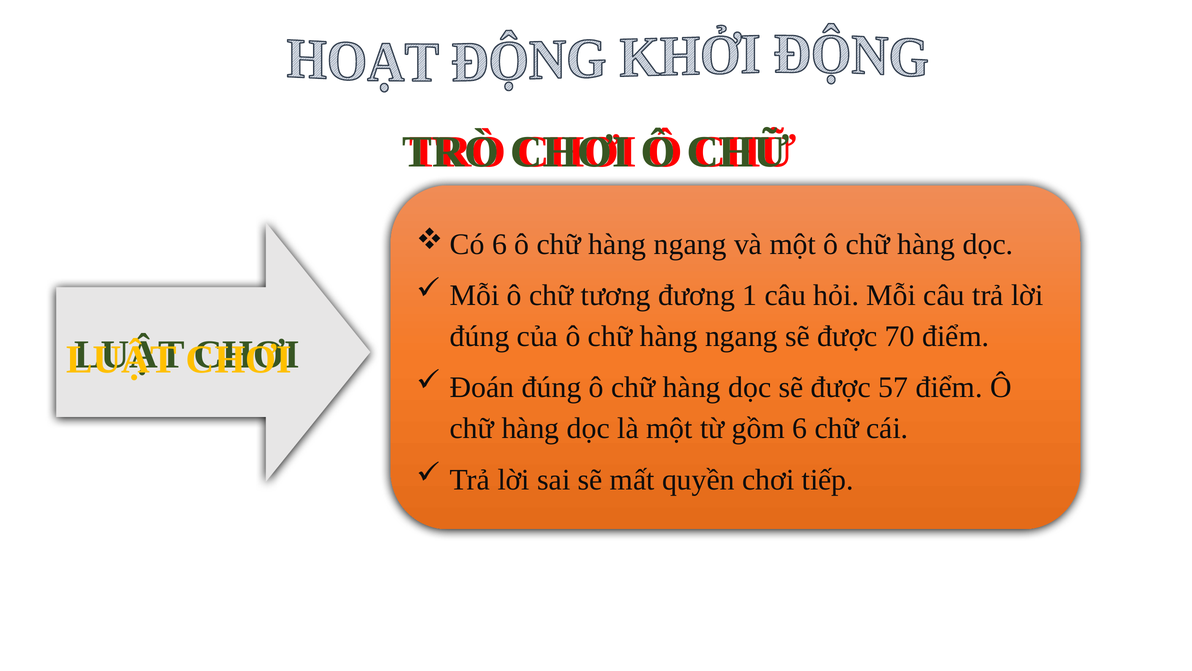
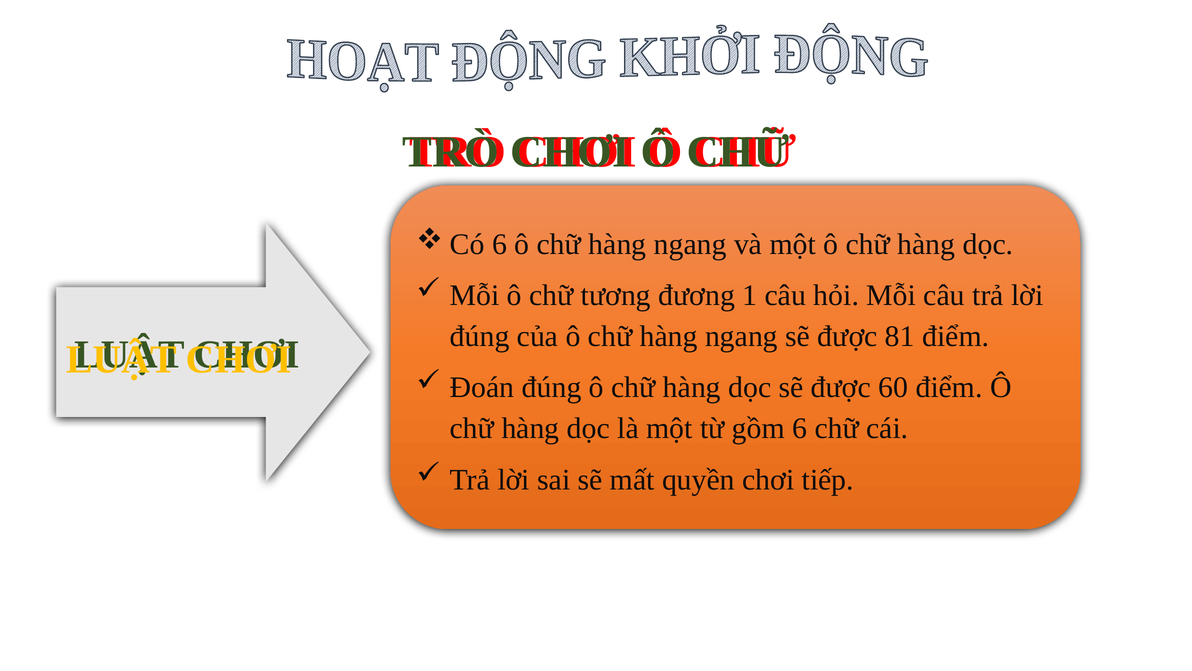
70: 70 -> 81 (900, 336)
57: 57 -> 60 (893, 387)
